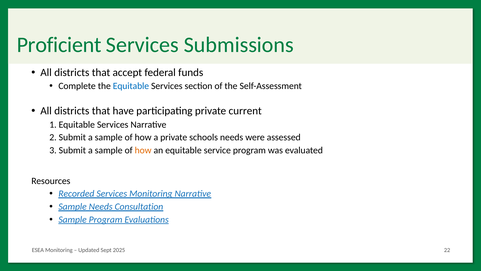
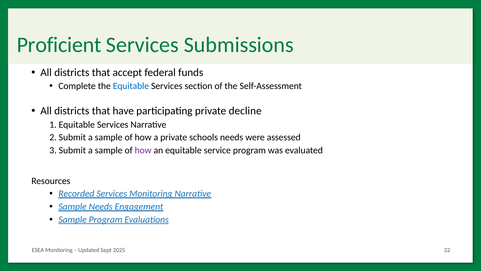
current: current -> decline (245, 111)
how colour: orange -> purple (143, 150)
Consultation: Consultation -> Engagement (139, 206)
